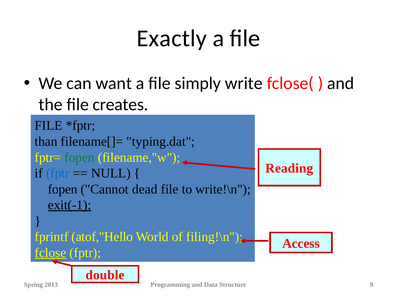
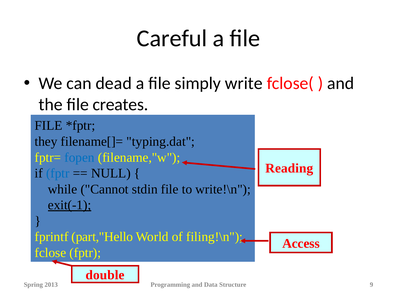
Exactly: Exactly -> Careful (172, 38)
want: want -> dead (114, 83)
than: than -> they (46, 141)
fopen colour: green -> blue (80, 157)
fopen: fopen -> while (63, 189)
dead: dead -> stdin (145, 189)
atof,"Hello: atof,"Hello -> part,"Hello (102, 237)
fclose underline: present -> none (50, 253)
